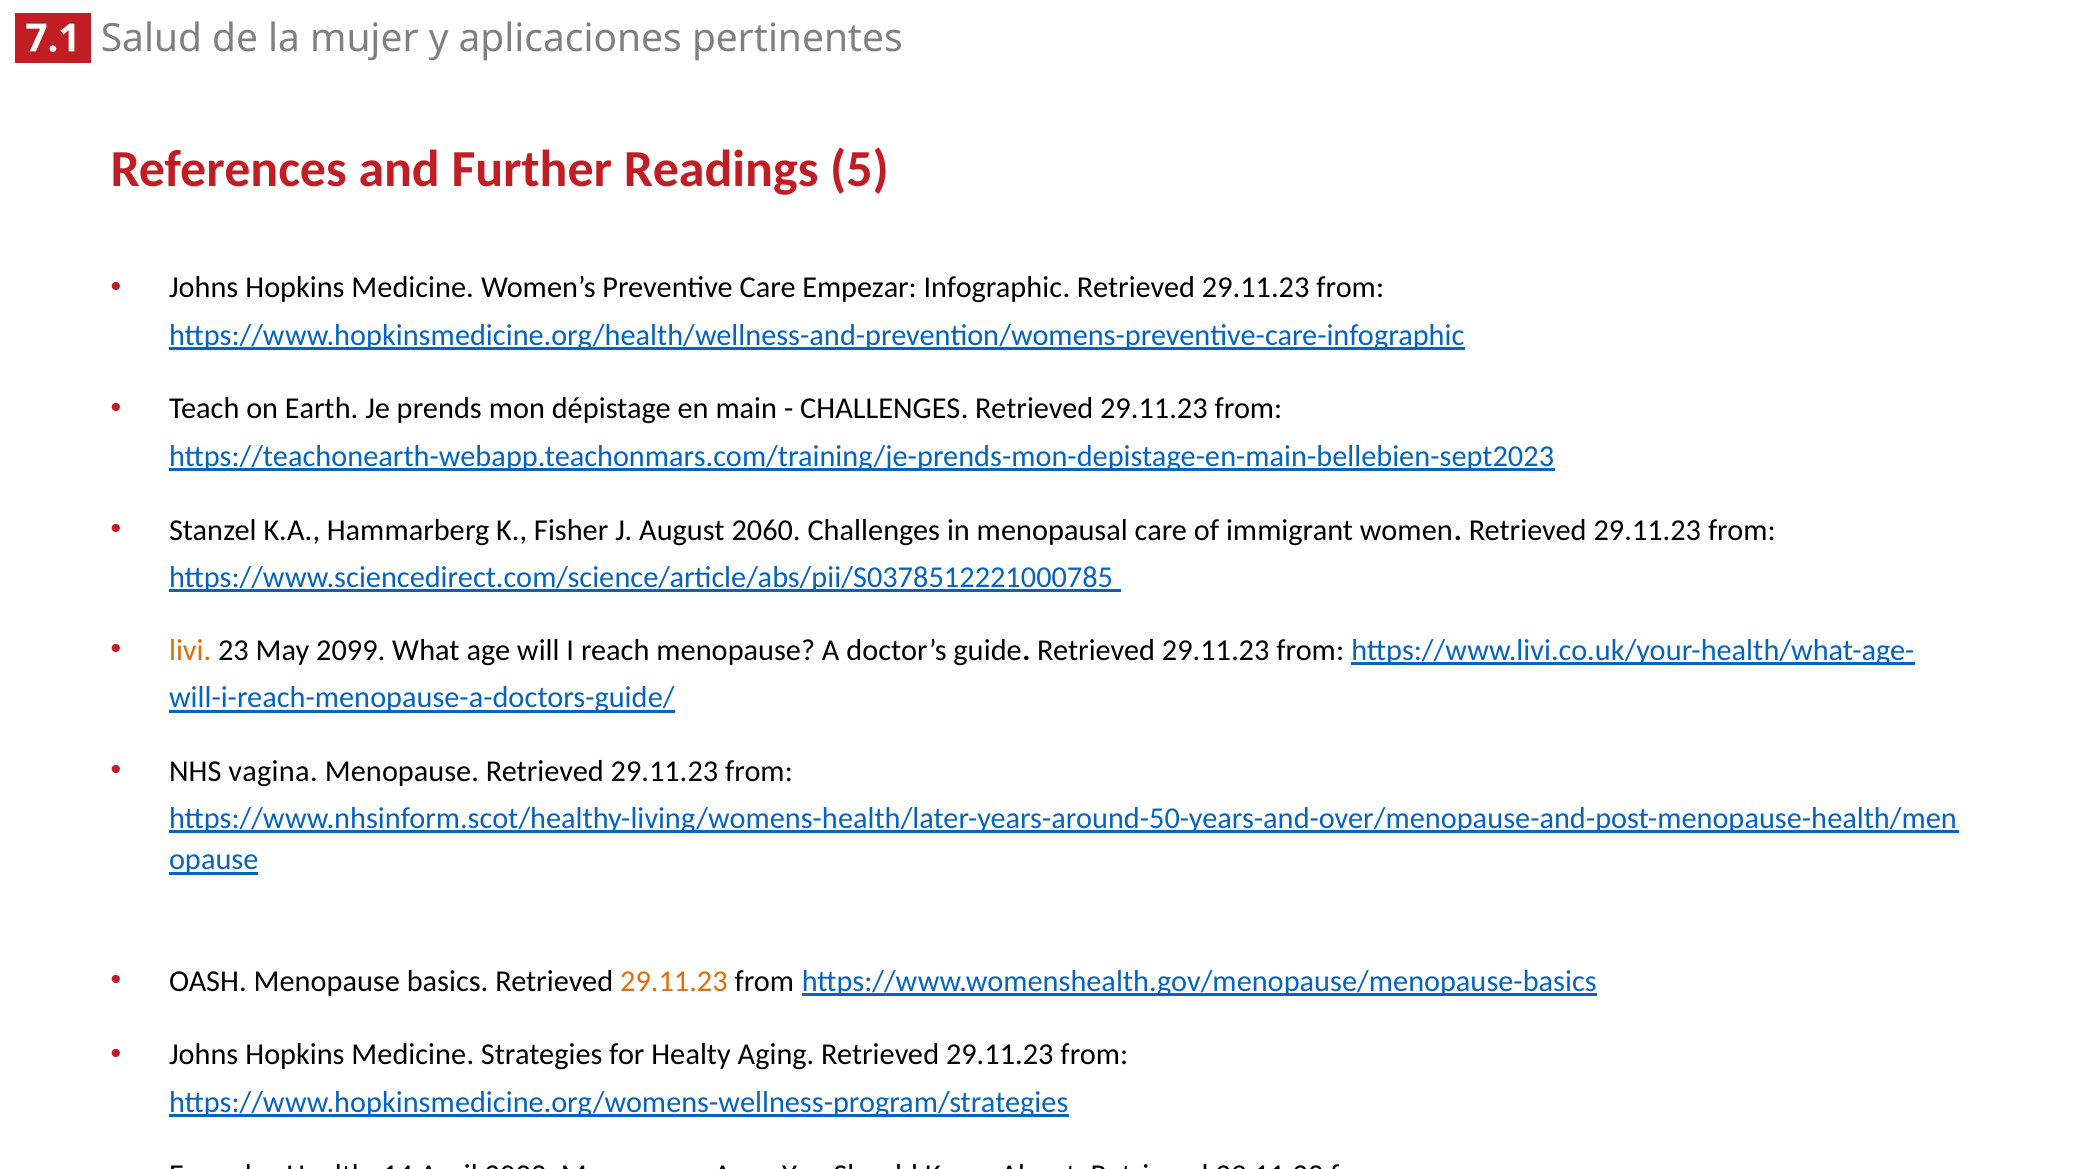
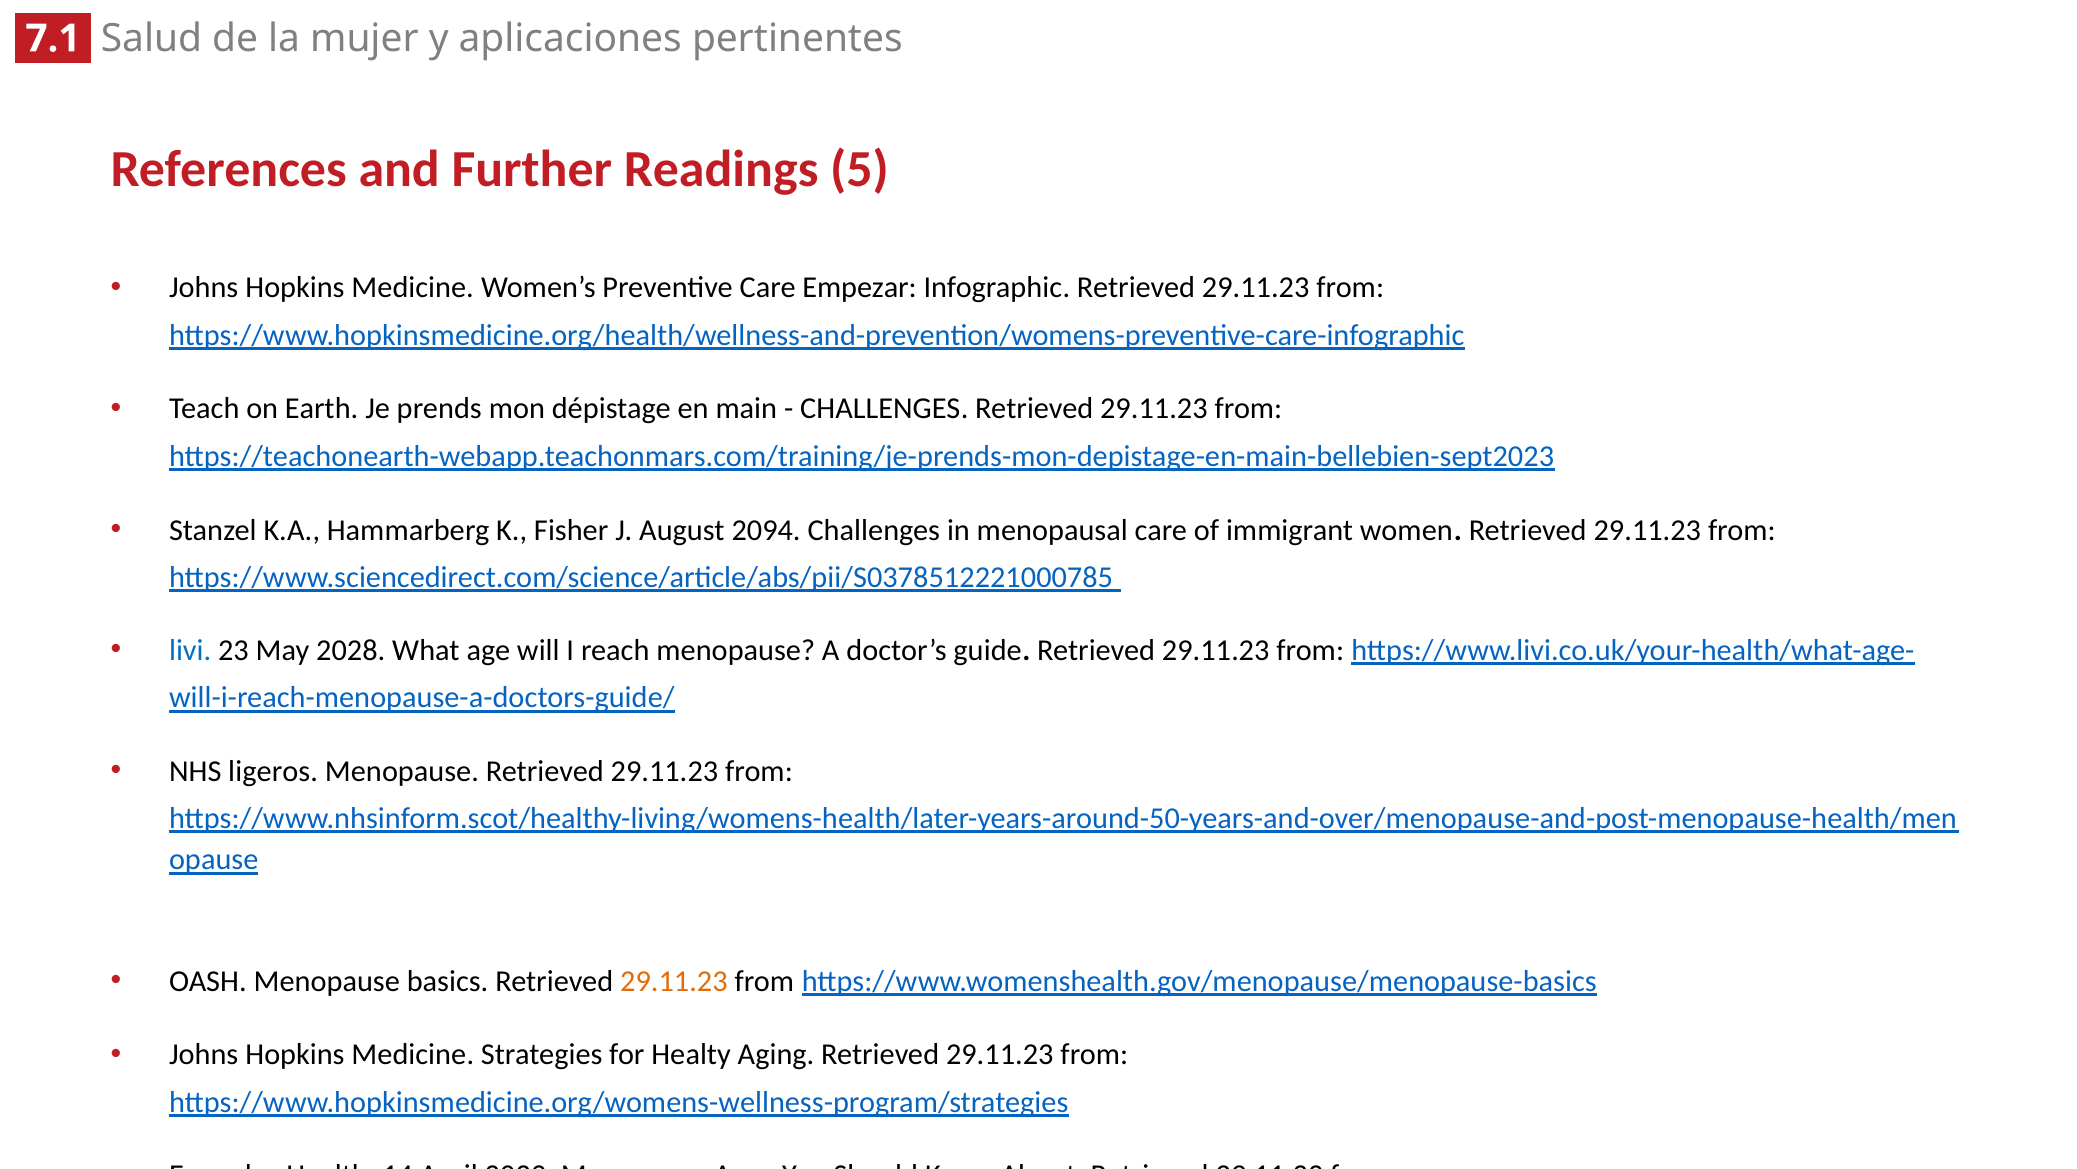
2060: 2060 -> 2094 (766, 530)
livi colour: orange -> blue (190, 650)
2099: 2099 -> 2028 (351, 650)
vagina: vagina -> ligeros (273, 771)
